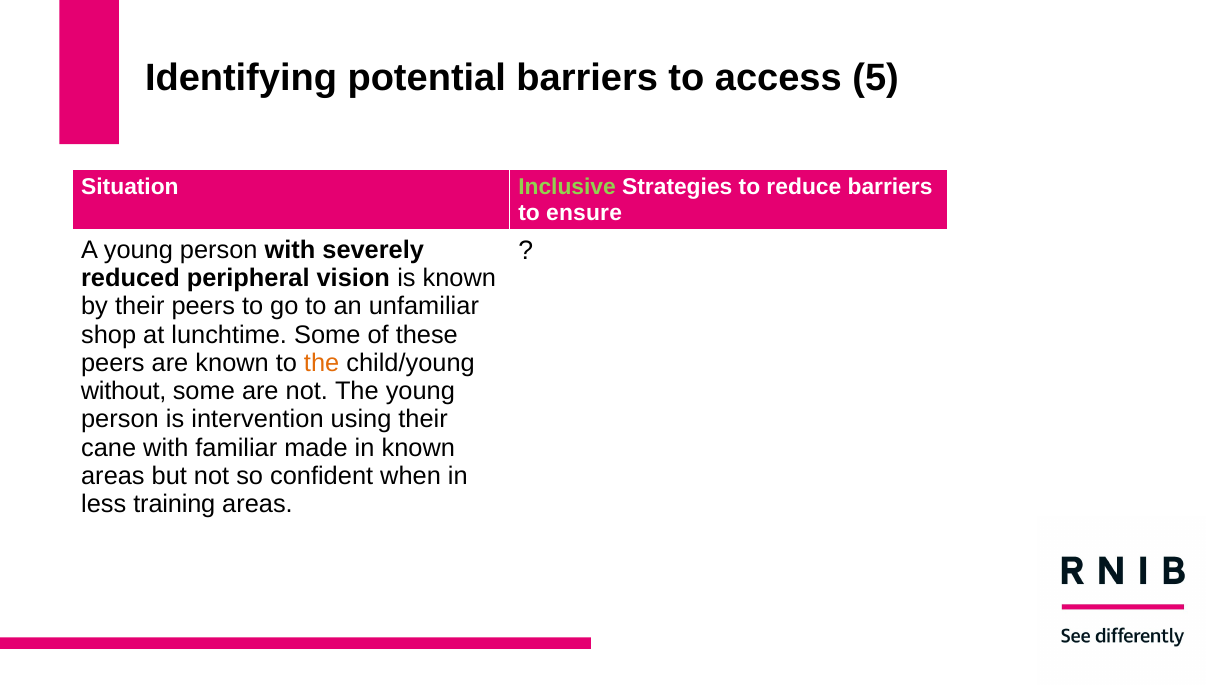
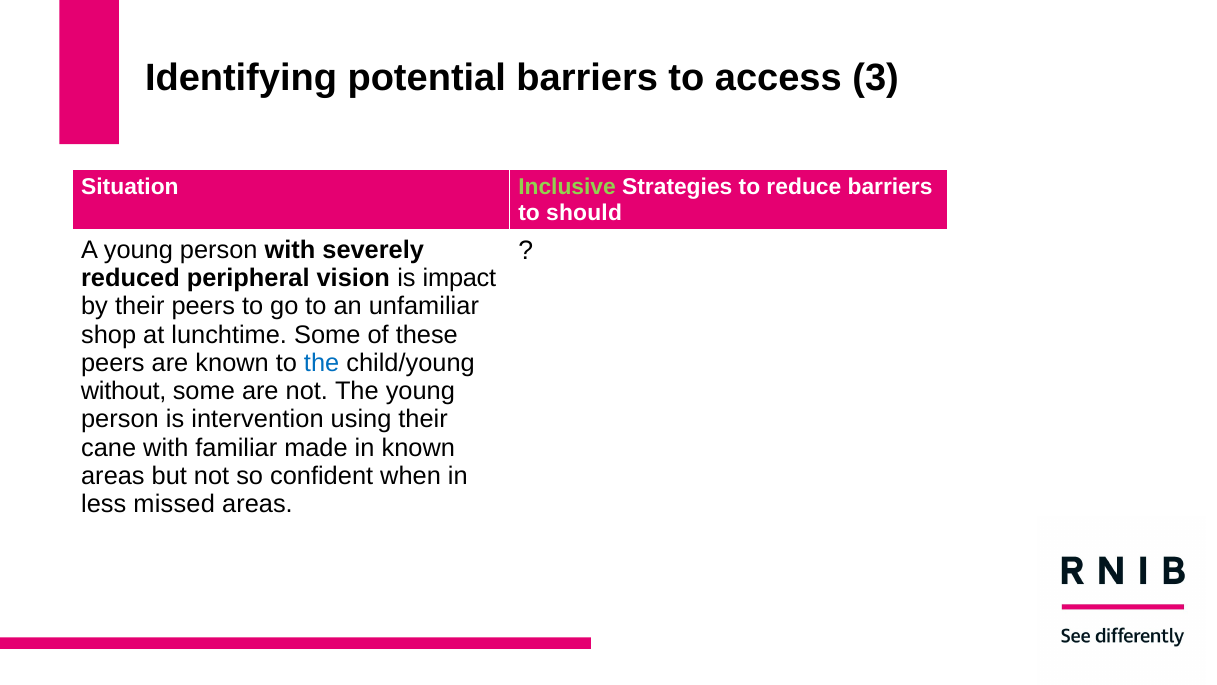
5: 5 -> 3 (876, 78)
ensure: ensure -> should (584, 213)
is known: known -> impact (459, 278)
the colour: orange -> blue (322, 363)
training: training -> missed (174, 504)
